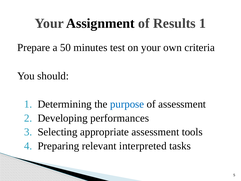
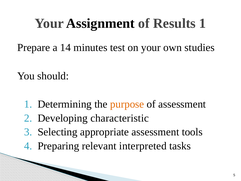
50: 50 -> 14 (65, 47)
criteria: criteria -> studies (200, 47)
purpose colour: blue -> orange (127, 104)
performances: performances -> characteristic (120, 118)
